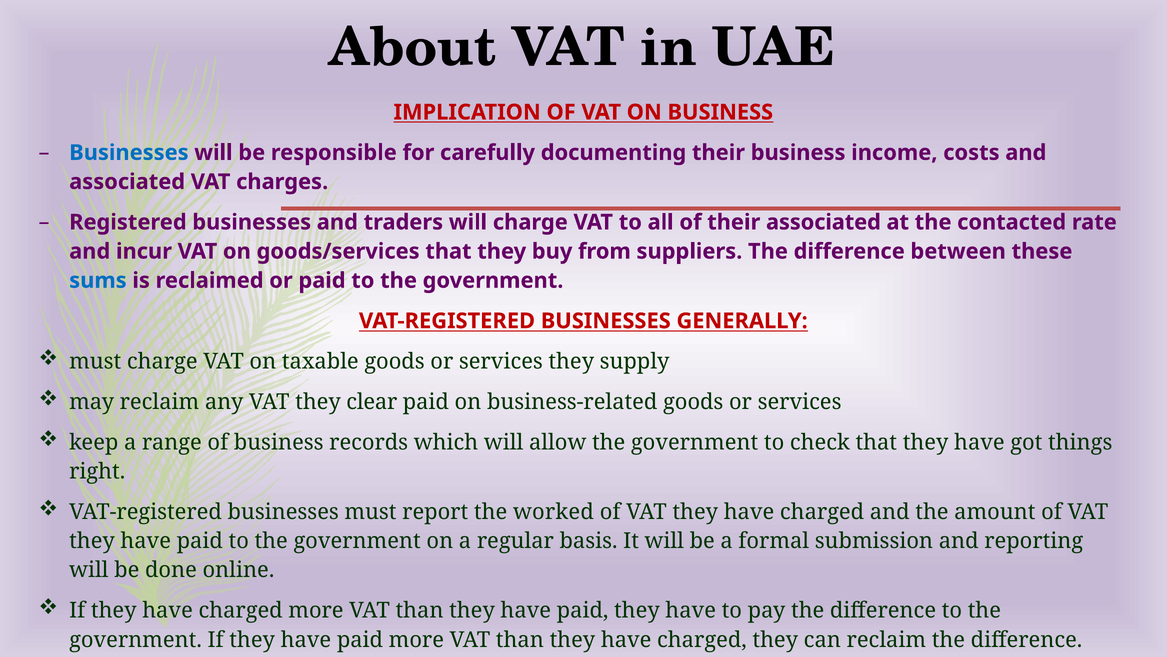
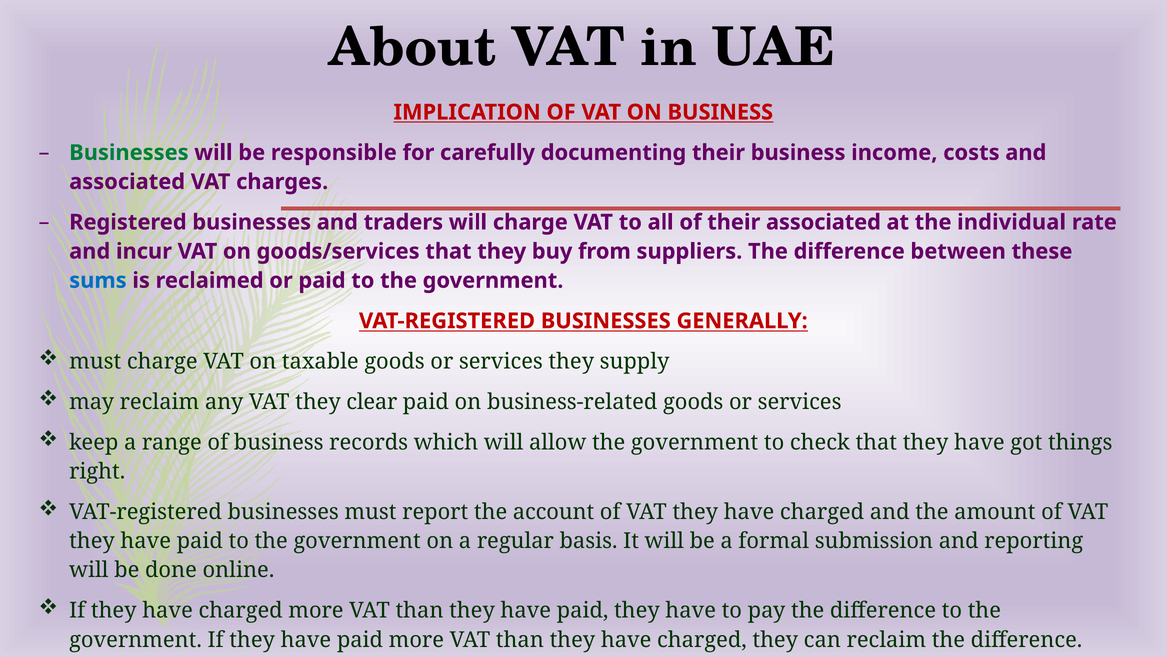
Businesses colour: blue -> green (129, 153)
contacted: contacted -> individual (1012, 222)
worked: worked -> account (554, 512)
